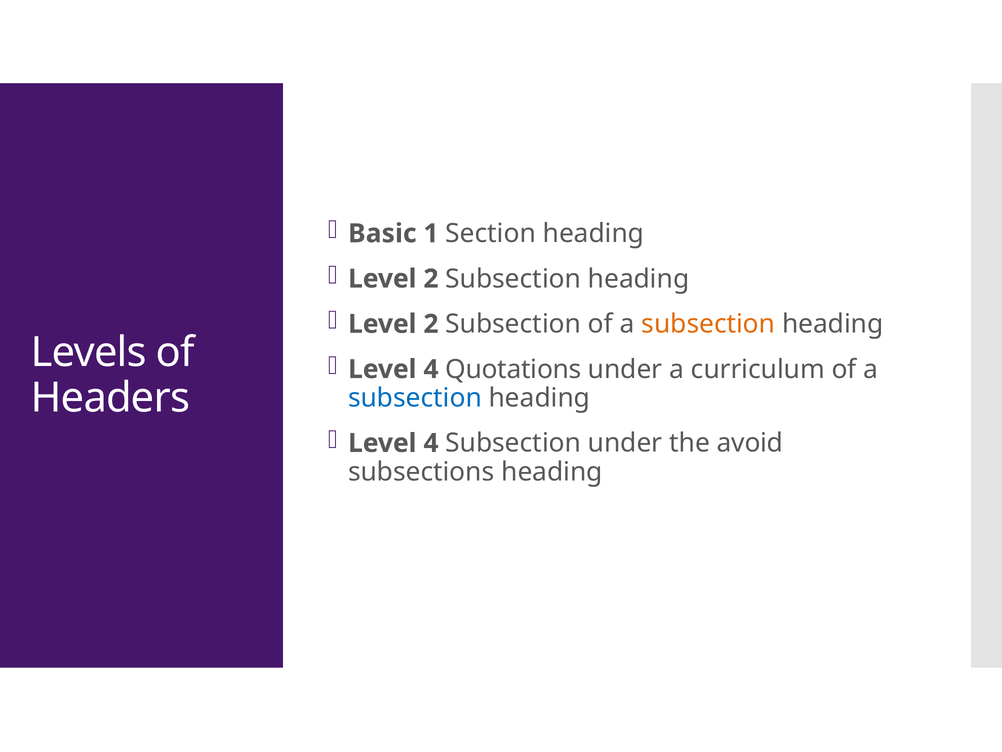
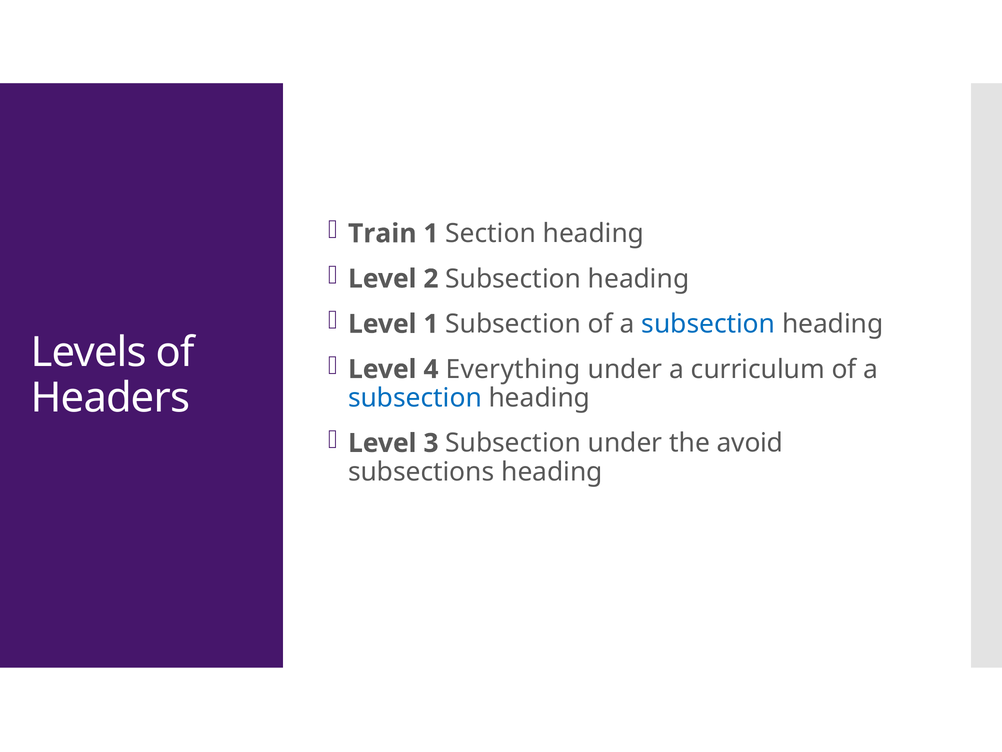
Basic: Basic -> Train (382, 233)
2: 2 -> 1 (431, 324)
subsection colour: orange -> blue (708, 324)
Quotations: Quotations -> Everything (513, 369)
4: 4 -> 3 (431, 443)
